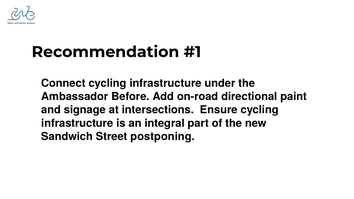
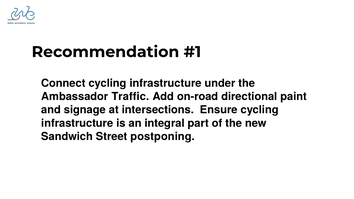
Before: Before -> Traffic (130, 97)
